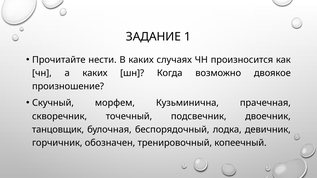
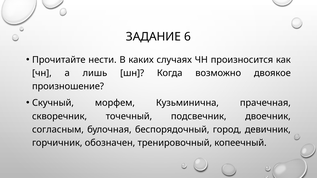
1: 1 -> 6 (188, 37)
а каких: каких -> лишь (95, 73)
танцовщик: танцовщик -> согласным (58, 130)
лодка: лодка -> город (227, 130)
